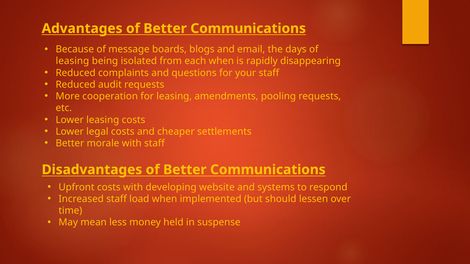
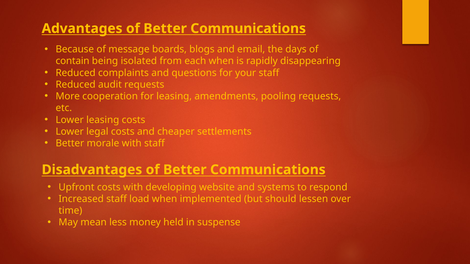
leasing: leasing -> contain (73, 61)
